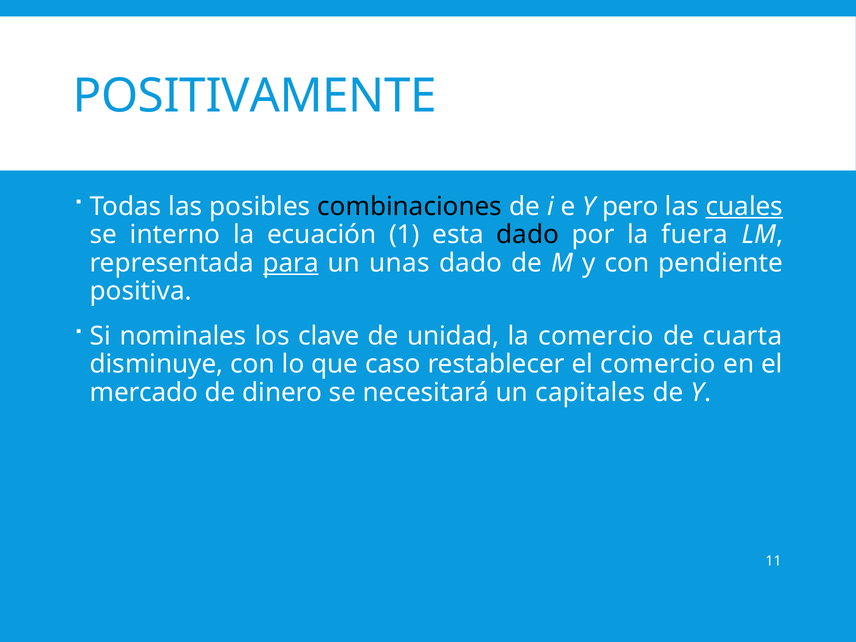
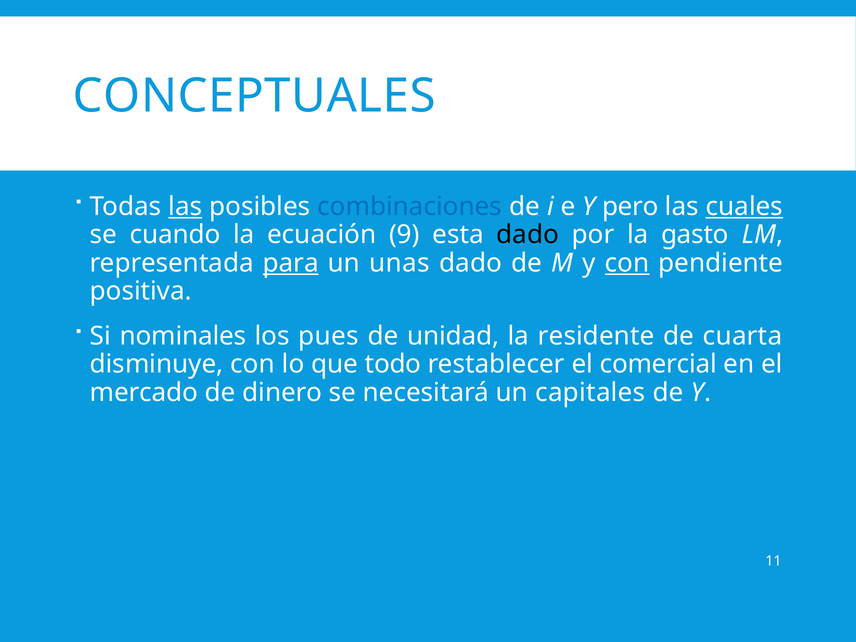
POSITIVAMENTE: POSITIVAMENTE -> CONCEPTUALES (254, 96)
las underline: none -> present (185, 207)
combinaciones colour: black -> blue (410, 207)
interno: interno -> cuando (175, 235)
1: 1 -> 9 (404, 235)
fuera: fuera -> gasto (695, 235)
con underline: none -> present (627, 263)
clave: clave -> pues (329, 336)
la comercio: comercio -> residente (596, 336)
caso: caso -> todo (393, 364)
el comercio: comercio -> comercial (658, 364)
